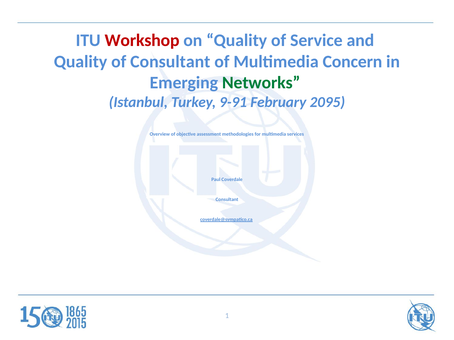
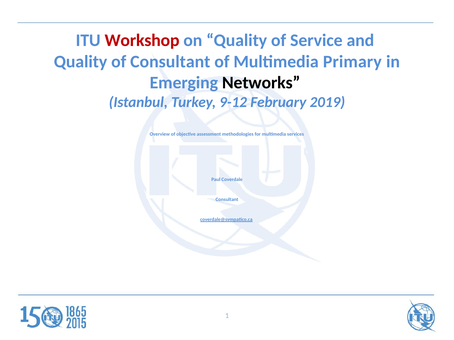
Concern: Concern -> Primary (352, 62)
Networks colour: green -> black (261, 83)
9-91: 9-91 -> 9-12 (233, 102)
2095: 2095 -> 2019 (327, 102)
